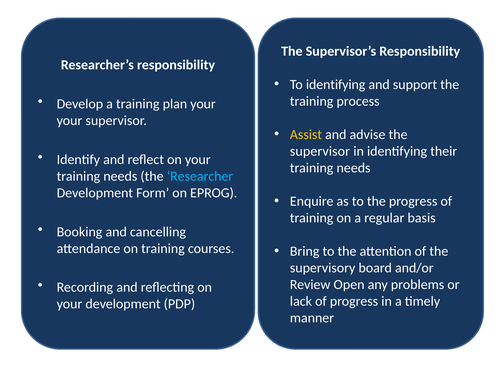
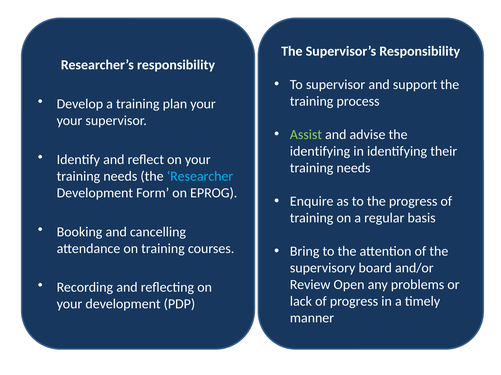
To identifying: identifying -> supervisor (336, 85)
Assist colour: yellow -> light green (306, 135)
supervisor: supervisor -> identifying (320, 152)
